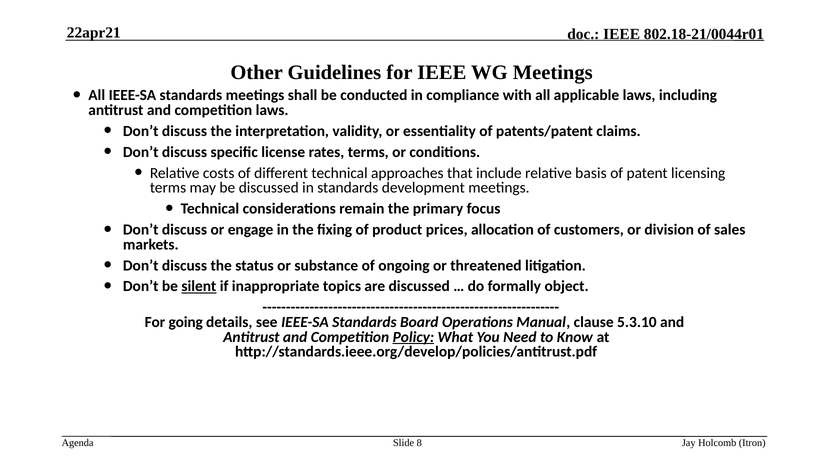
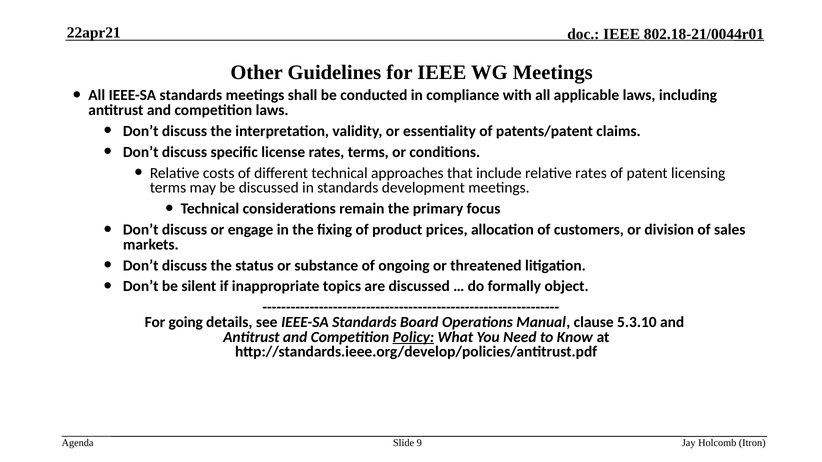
relative basis: basis -> rates (591, 173)
silent underline: present -> none (199, 287)
8: 8 -> 9 (419, 443)
